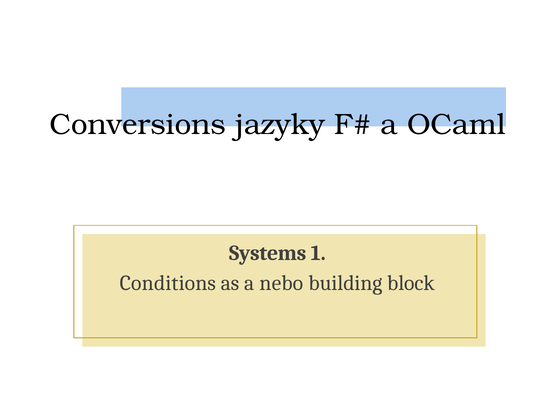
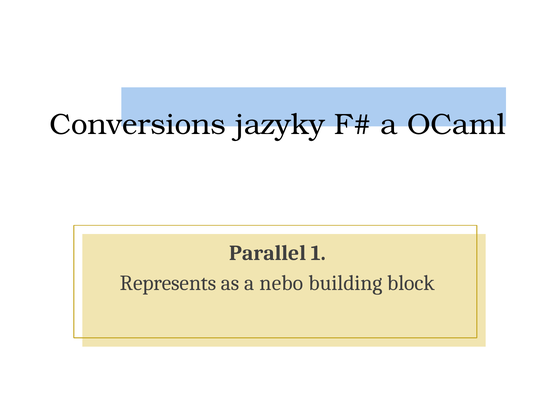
Systems: Systems -> Parallel (268, 253)
Conditions: Conditions -> Represents (168, 283)
